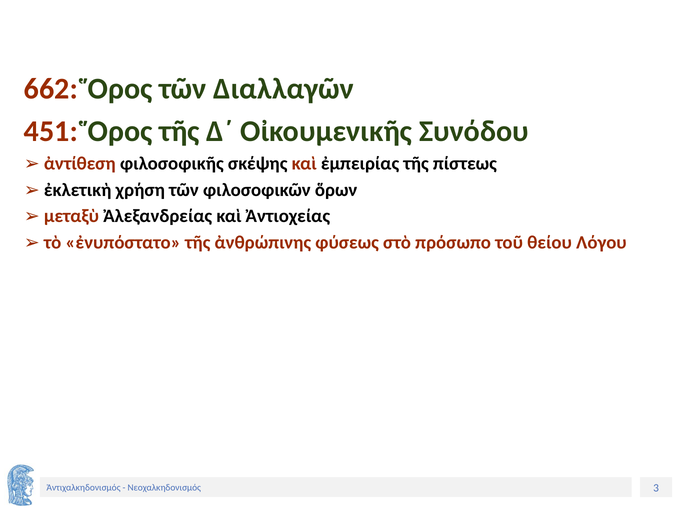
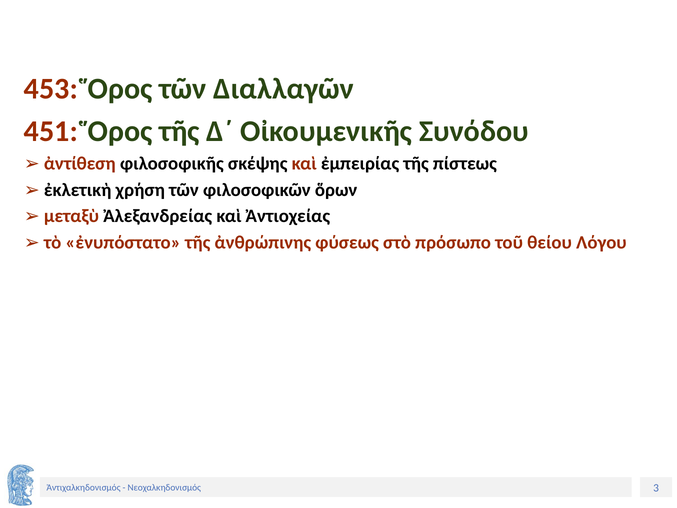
662: 662 -> 453 (51, 89)
